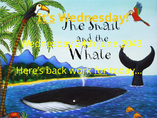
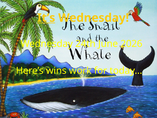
2043: 2043 -> 2026 (132, 44)
back: back -> wins (56, 71)
for underline: present -> none (101, 71)
